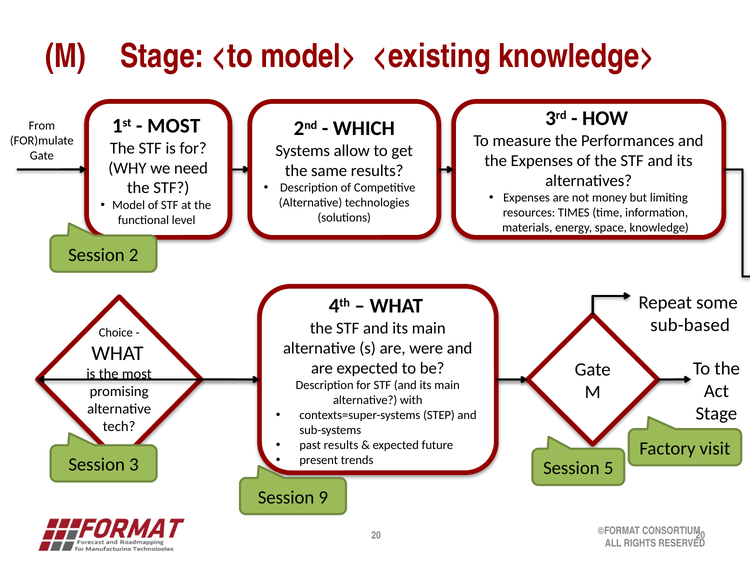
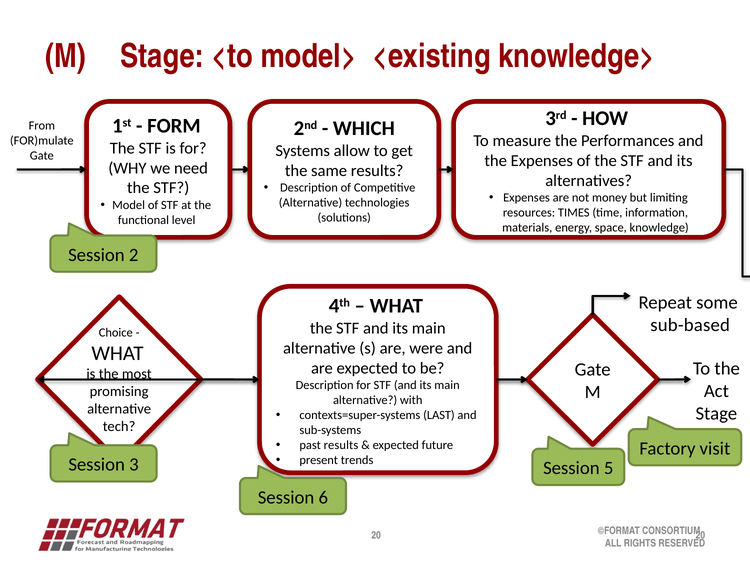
MOST: MOST -> FORM (174, 126)
STEP: STEP -> LAST (439, 416)
9: 9 -> 6 (323, 498)
